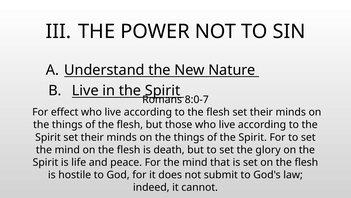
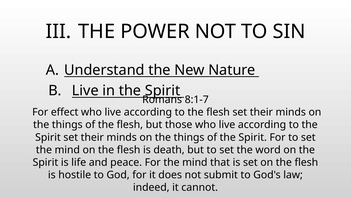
8:0-7: 8:0-7 -> 8:1-7 (197, 99)
glory: glory -> word (268, 149)
